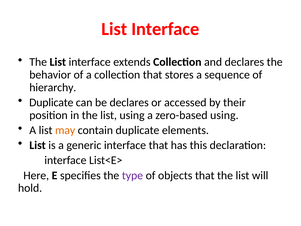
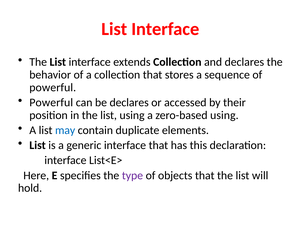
hierarchy: hierarchy -> powerful (53, 87)
Duplicate: Duplicate -> Powerful (51, 102)
may colour: orange -> blue (65, 130)
